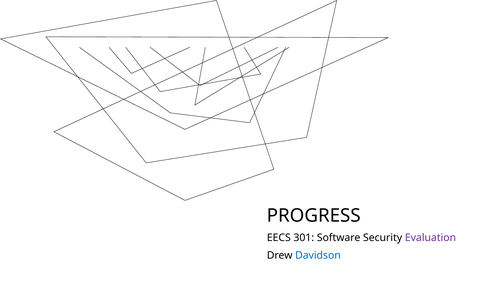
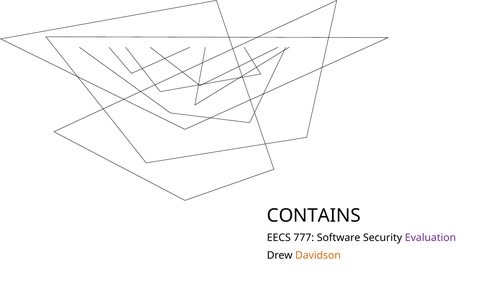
PROGRESS: PROGRESS -> CONTAINS (314, 216)
301: 301 -> 777 (304, 238)
Davidson colour: blue -> orange (318, 256)
